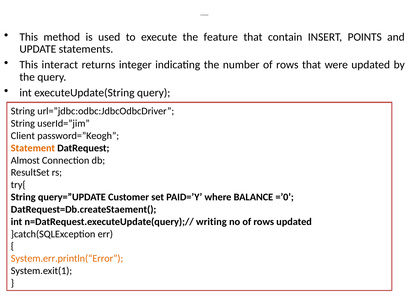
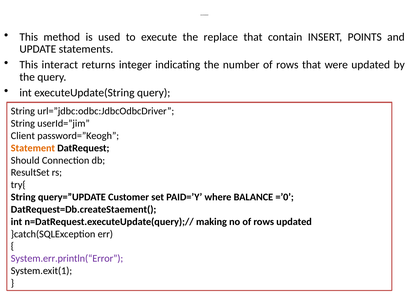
feature: feature -> replace (221, 37)
Almost: Almost -> Should (25, 160)
writing: writing -> making (211, 222)
System.err.println(“Error colour: orange -> purple (67, 258)
